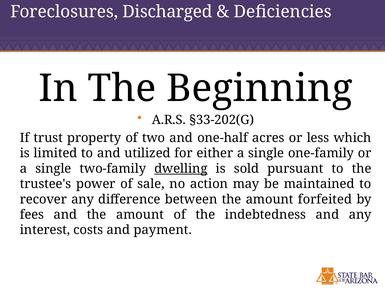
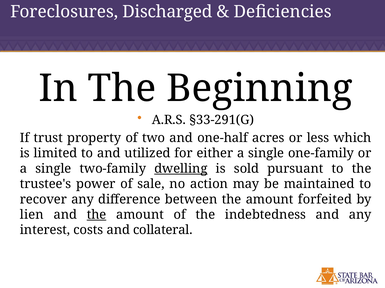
§33-202(G: §33-202(G -> §33-291(G (222, 120)
fees: fees -> lien (32, 215)
the underline: none -> present (97, 215)
payment: payment -> collateral (163, 231)
